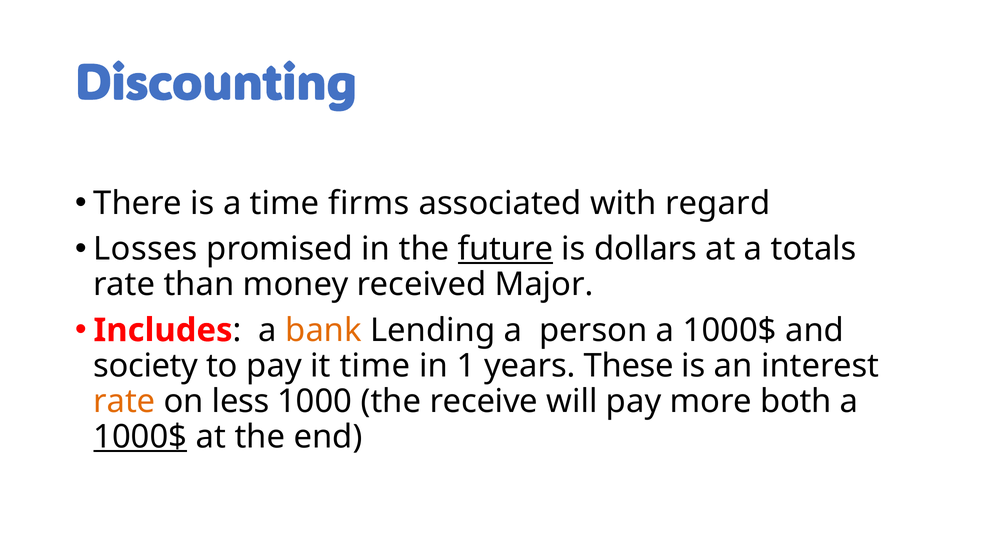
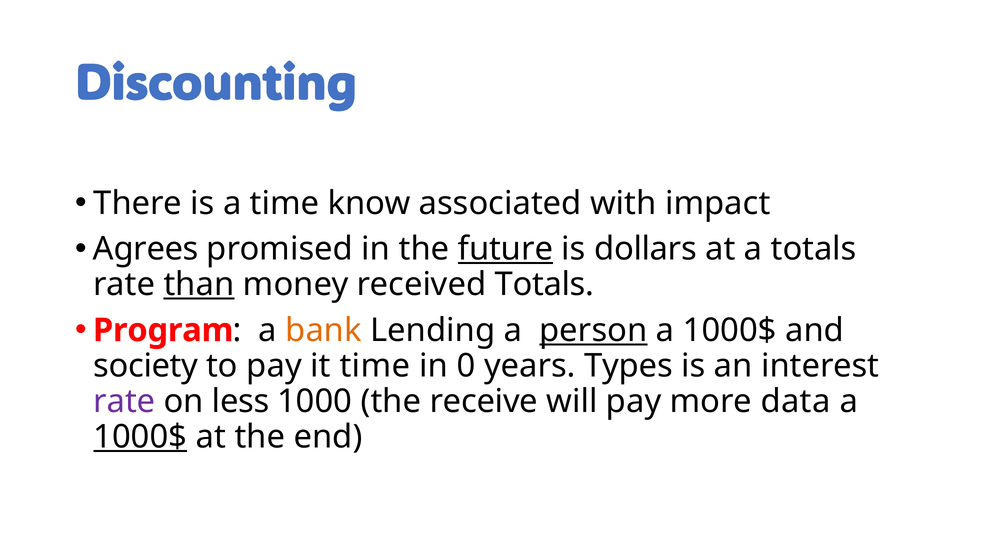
firms: firms -> know (369, 203)
regard: regard -> impact (718, 203)
Losses: Losses -> Agrees (146, 249)
than underline: none -> present (199, 284)
received Major: Major -> Totals (544, 284)
Includes: Includes -> Program (163, 330)
person underline: none -> present (593, 330)
1: 1 -> 0 (466, 365)
These: These -> Types (629, 365)
rate colour: orange -> purple (124, 401)
both: both -> data (796, 401)
